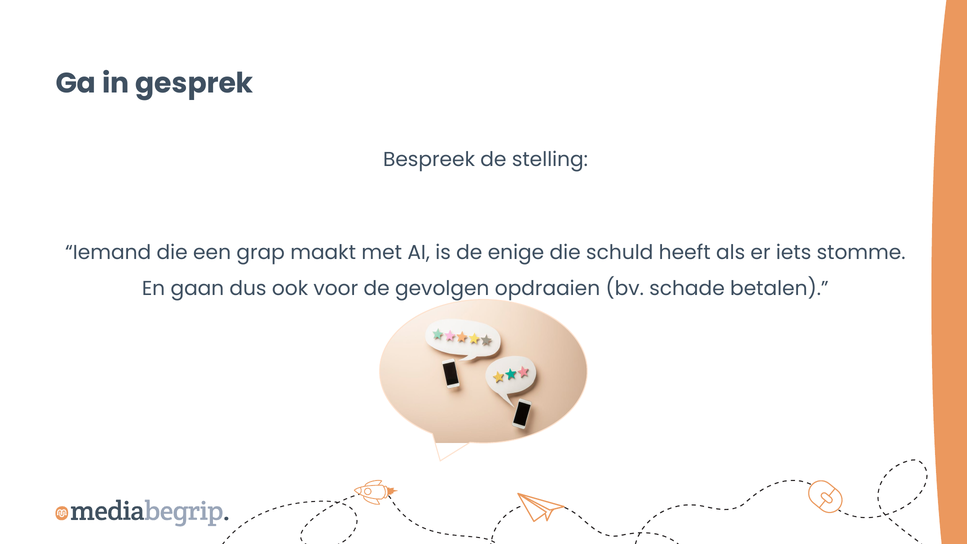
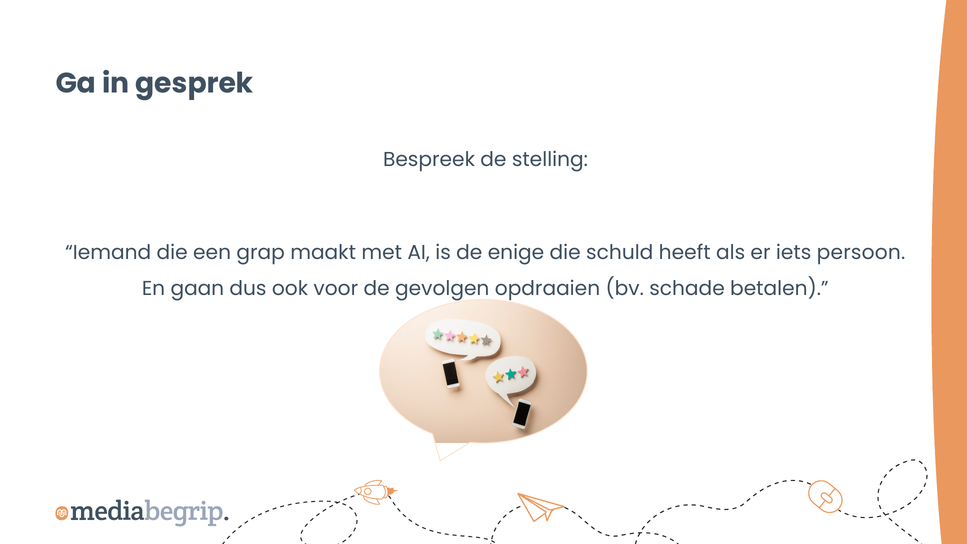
stomme: stomme -> persoon (861, 252)
